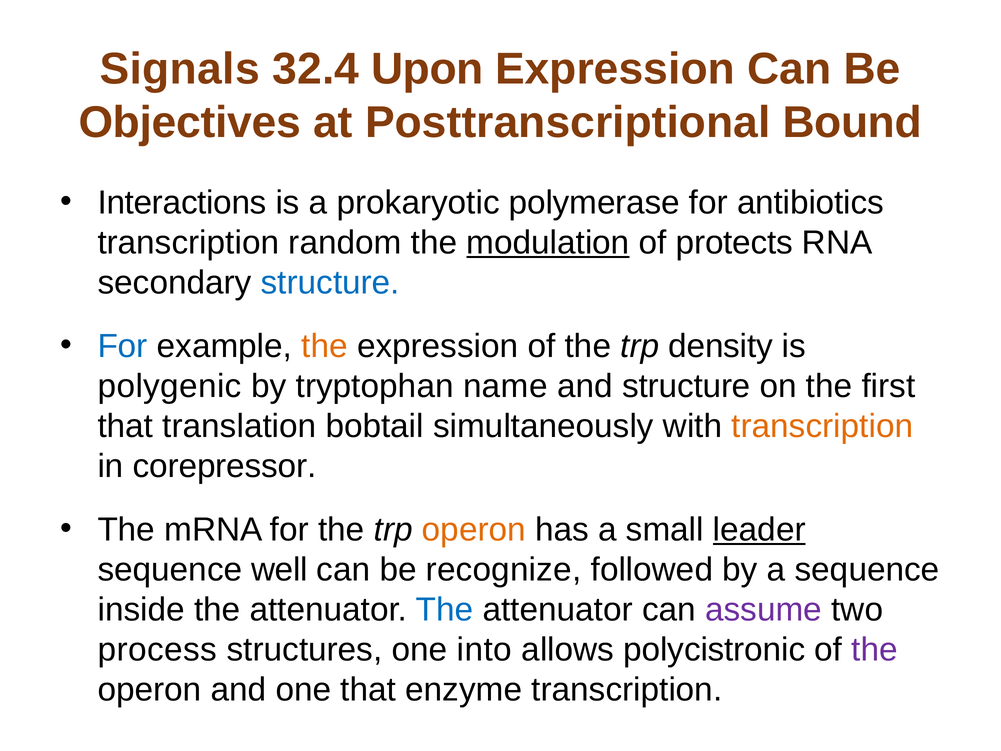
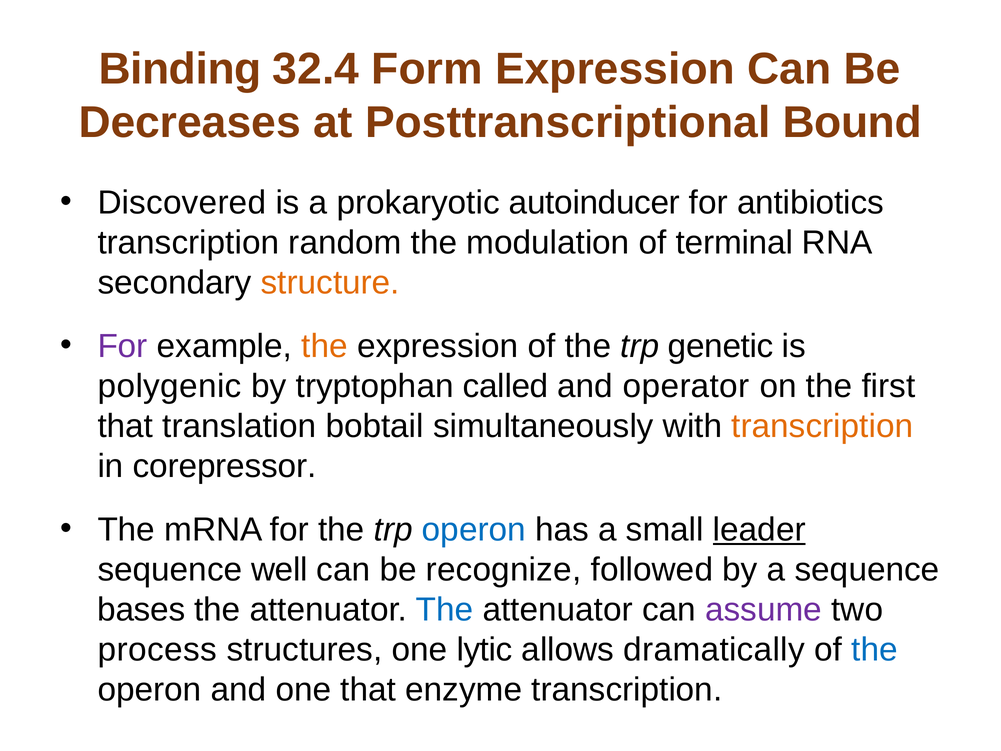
Signals: Signals -> Binding (180, 69)
Upon: Upon -> Form (427, 69)
Objectives: Objectives -> Decreases (190, 122)
Interactions: Interactions -> Discovered (182, 203)
polymerase: polymerase -> autoinducer (594, 203)
modulation underline: present -> none (548, 243)
protects: protects -> terminal (734, 243)
structure colour: blue -> orange (330, 283)
For colour: blue -> purple (123, 346)
density: density -> genetic (721, 346)
name: name -> called (506, 386)
and structure: structure -> operator (686, 386)
operon colour: orange -> blue (474, 529)
inside: inside -> bases (141, 610)
into: into -> lytic (485, 650)
polycistronic: polycistronic -> dramatically (714, 650)
the colour: purple -> blue (875, 650)
